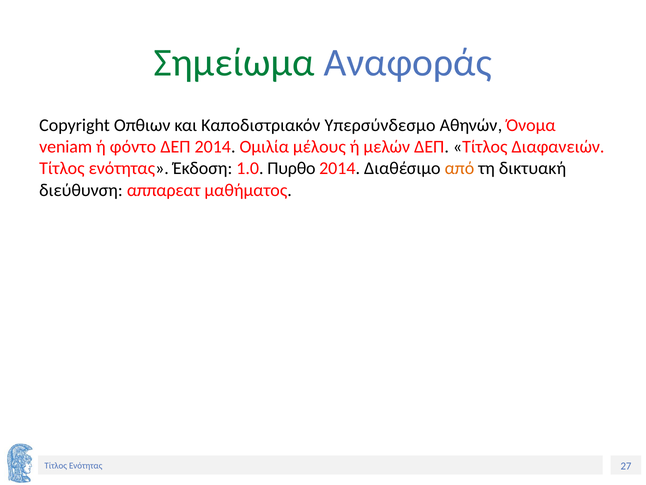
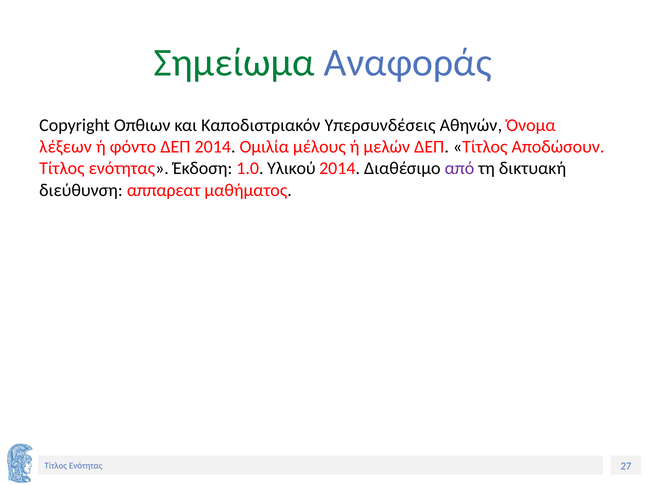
Υπερσύνδεσμο: Υπερσύνδεσμο -> Υπερσυνδέσεις (380, 125)
veniam: veniam -> λέξεων (66, 147)
Διαφανειών: Διαφανειών -> Αποδώσουν (558, 147)
Πυρθο: Πυρθο -> Υλικού (291, 168)
από colour: orange -> purple (459, 168)
